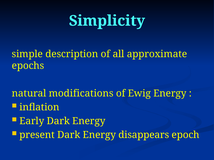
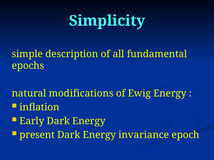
approximate: approximate -> fundamental (157, 54)
disappears: disappears -> invariance (144, 135)
